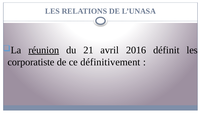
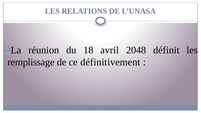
réunion underline: present -> none (44, 50)
21: 21 -> 18 (88, 50)
2016: 2016 -> 2048 (136, 50)
corporatiste: corporatiste -> remplissage (31, 62)
